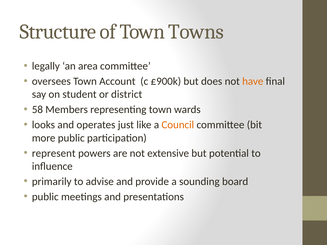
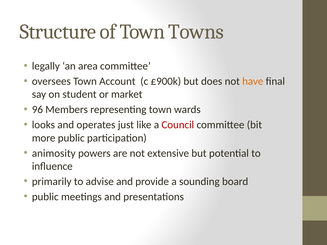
district: district -> market (127, 95)
58: 58 -> 96 (37, 110)
Council colour: orange -> red (178, 125)
represent: represent -> animosity (54, 153)
